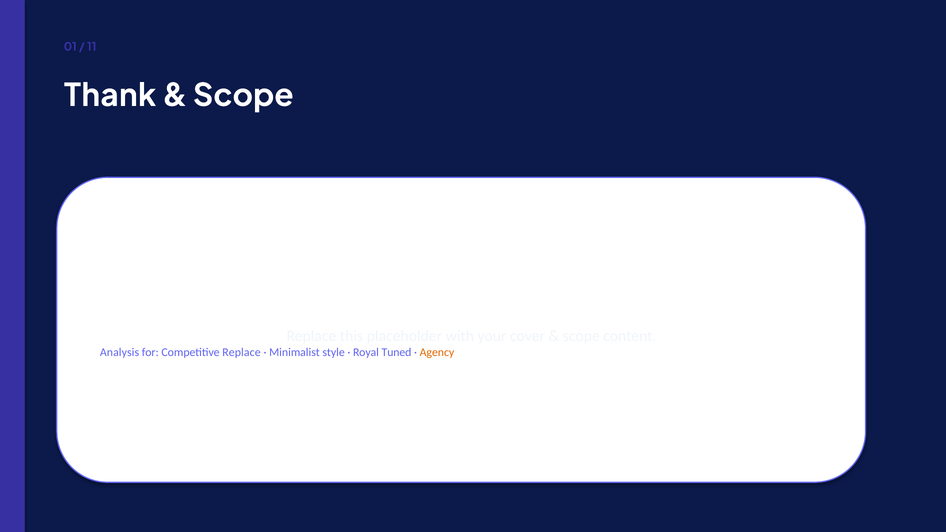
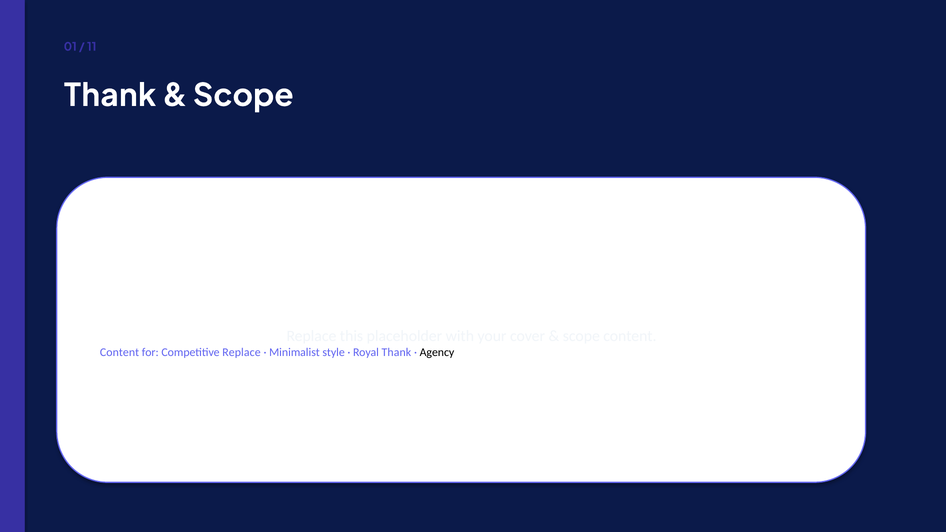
Analysis: Analysis -> Content (120, 353)
Royal Tuned: Tuned -> Thank (396, 353)
Agency colour: orange -> black (437, 353)
